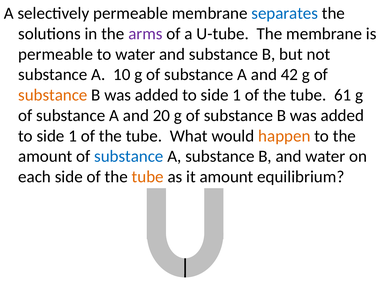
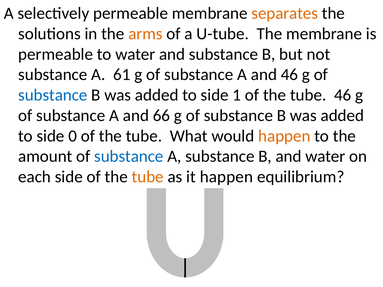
separates colour: blue -> orange (285, 13)
arms colour: purple -> orange (145, 34)
10: 10 -> 61 (122, 75)
and 42: 42 -> 46 (289, 75)
substance colour: orange -> blue (53, 95)
tube 61: 61 -> 46 (343, 95)
20: 20 -> 66 (161, 116)
1: 1 -> 0 (73, 136)
it amount: amount -> happen (226, 177)
